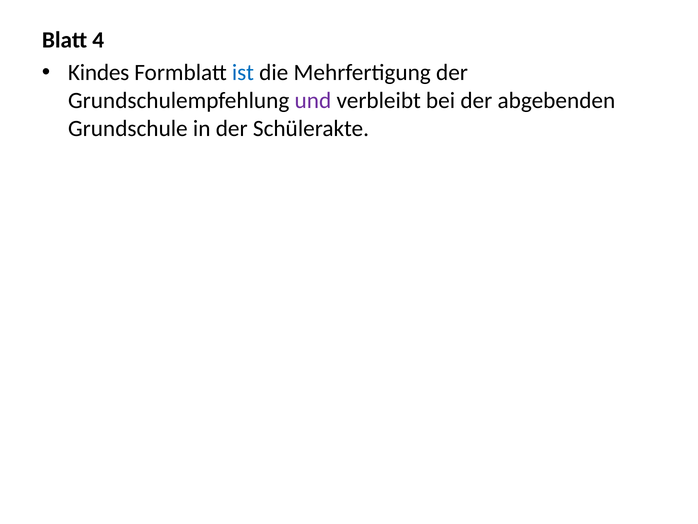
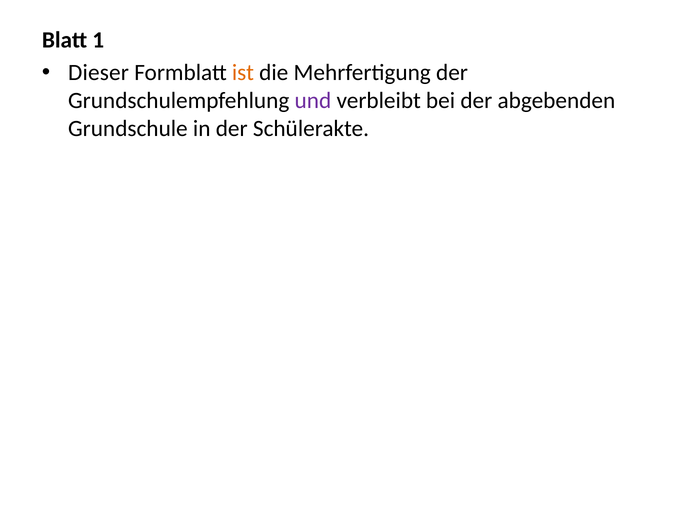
4: 4 -> 1 (98, 40)
Kindes: Kindes -> Dieser (98, 73)
ist colour: blue -> orange (243, 73)
